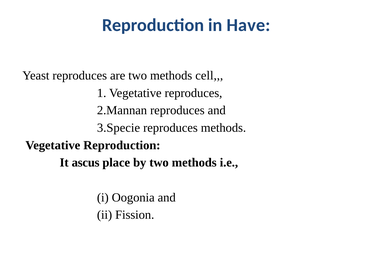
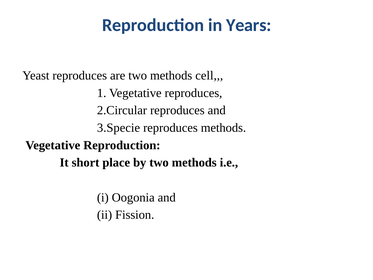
Have: Have -> Years (249, 25)
2.Mannan: 2.Mannan -> 2.Circular (122, 110)
ascus: ascus -> short (86, 162)
